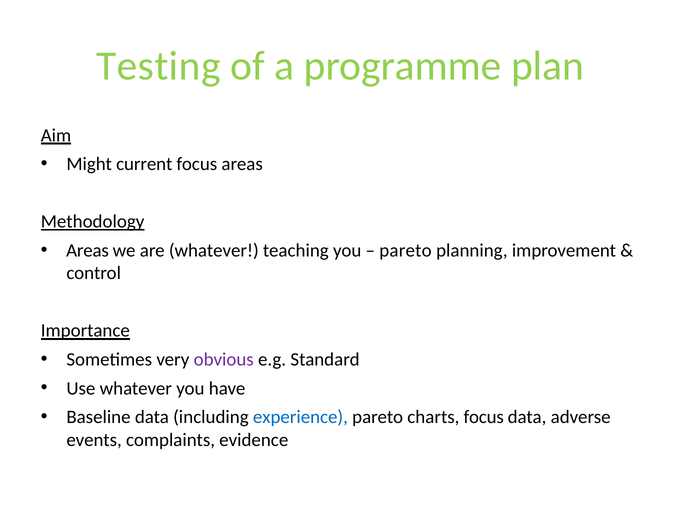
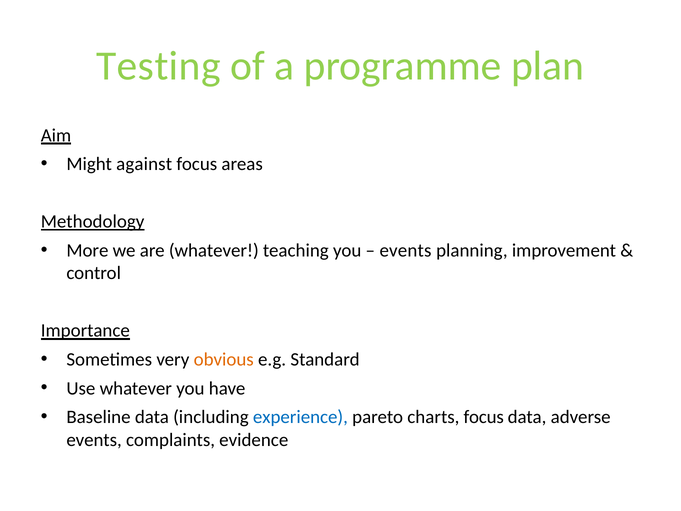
current: current -> against (144, 164)
Areas: Areas -> More (87, 250)
pareto: pareto -> events (405, 250)
obvious colour: purple -> orange (224, 359)
